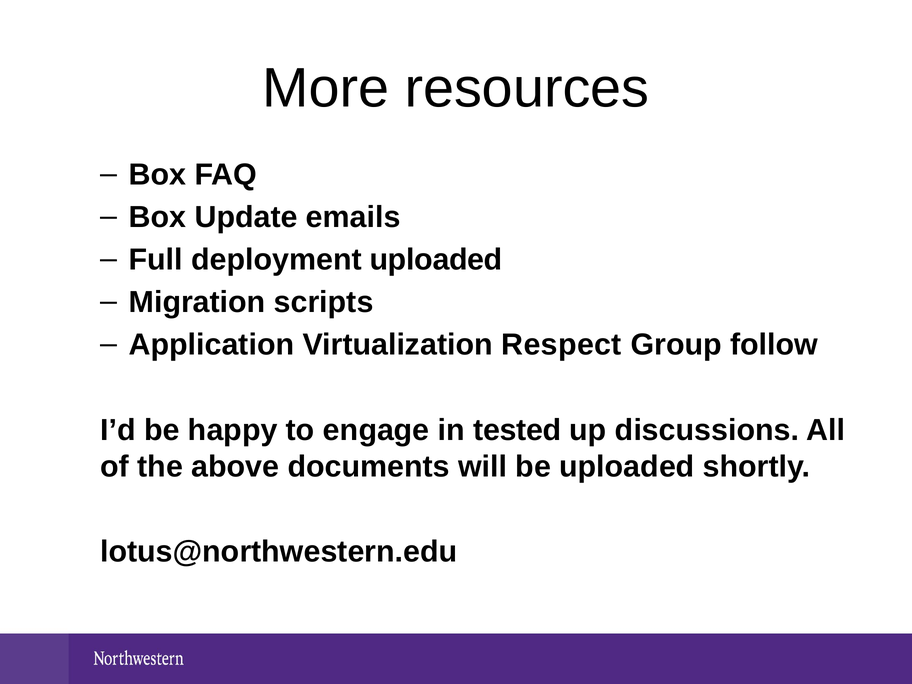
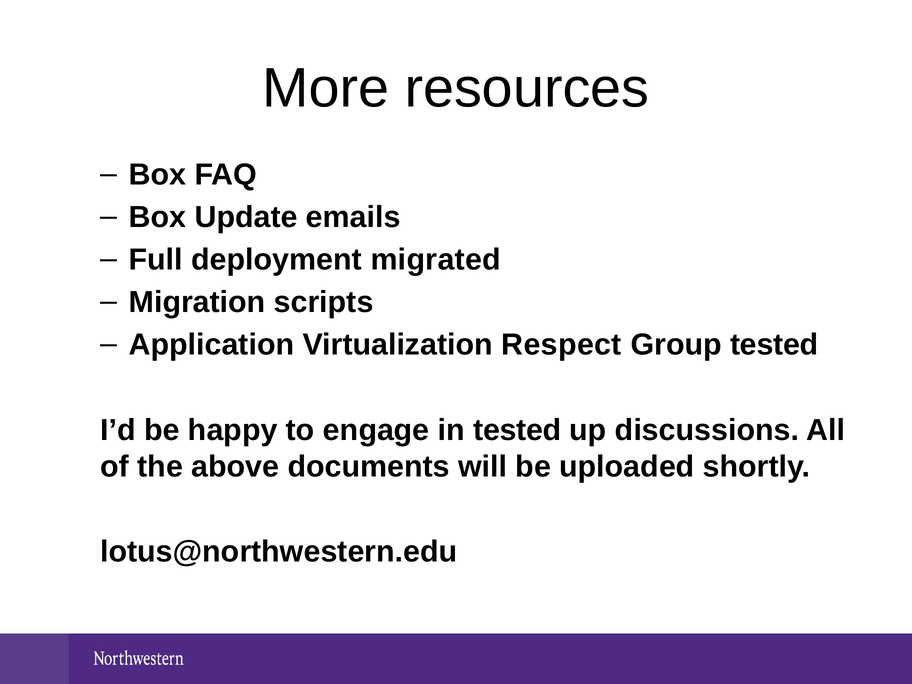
deployment uploaded: uploaded -> migrated (436, 260)
Group follow: follow -> tested (774, 345)
